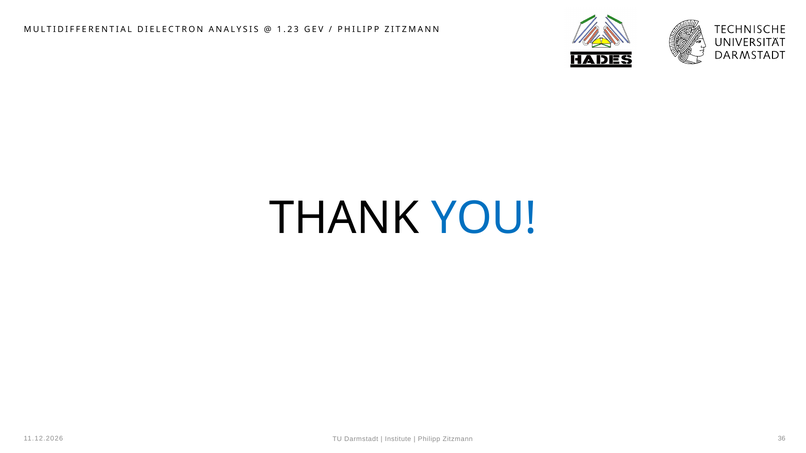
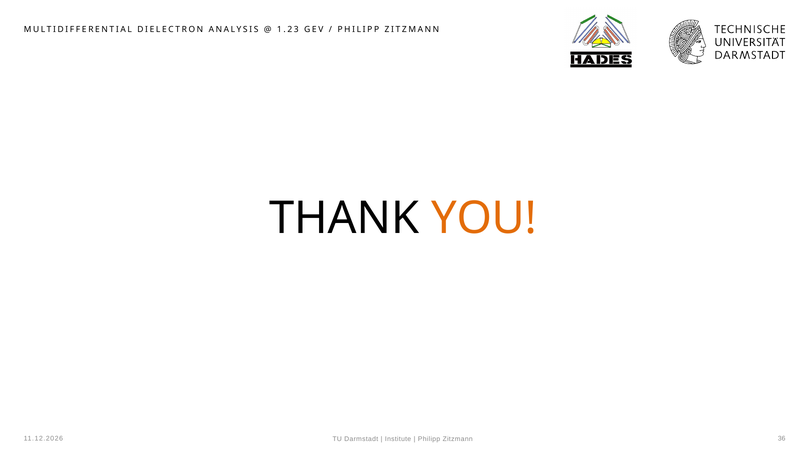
YOU colour: blue -> orange (484, 218)
